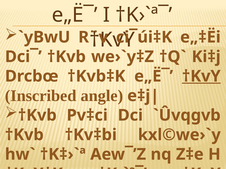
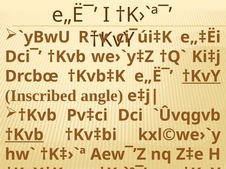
†Kvb underline: none -> present (24, 135)
